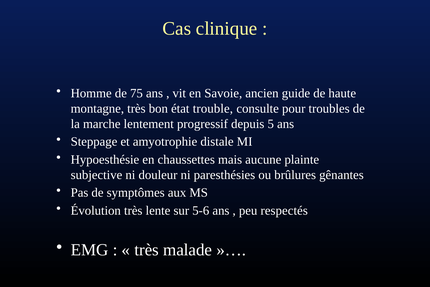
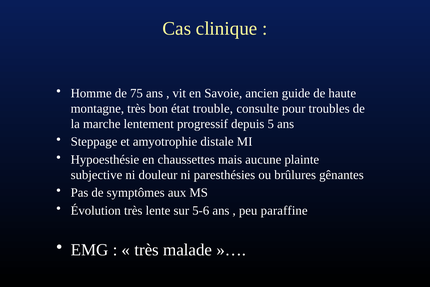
respectés: respectés -> paraffine (284, 210)
